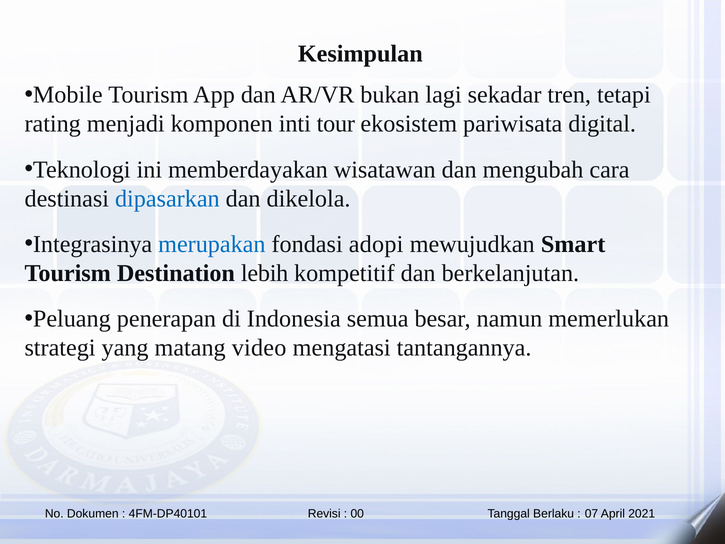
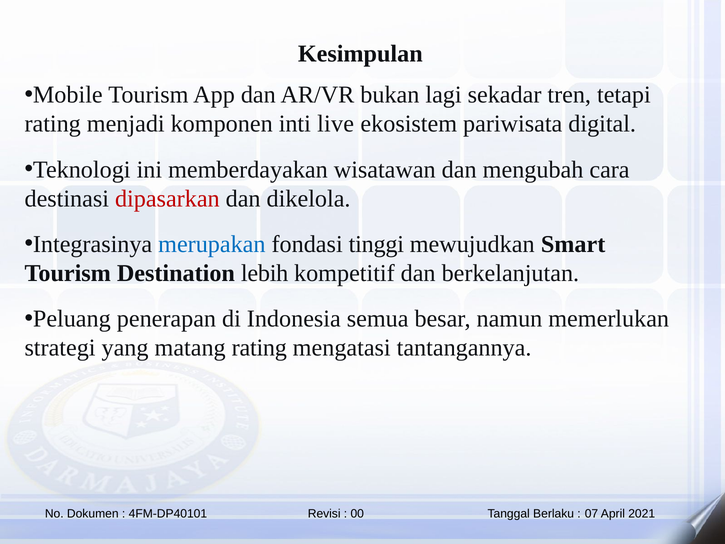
tour: tour -> live (336, 124)
dipasarkan colour: blue -> red (167, 199)
adopi: adopi -> tinggi (376, 244)
matang video: video -> rating (259, 348)
